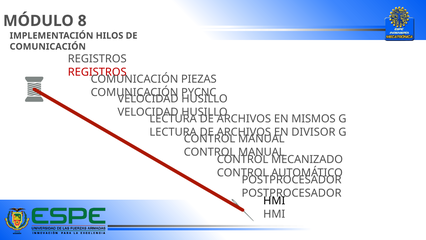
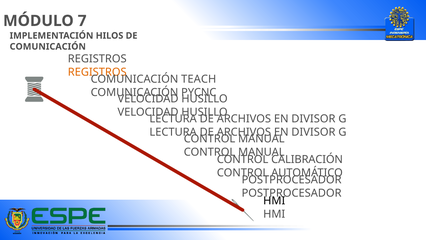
8: 8 -> 7 (82, 21)
REGISTROS colour: red -> orange (97, 72)
PIEZAS: PIEZAS -> TEACH (199, 79)
MISMOS: MISMOS -> DIVISOR (313, 119)
MECANIZADO: MECANIZADO -> CALIBRACIÓN (307, 159)
